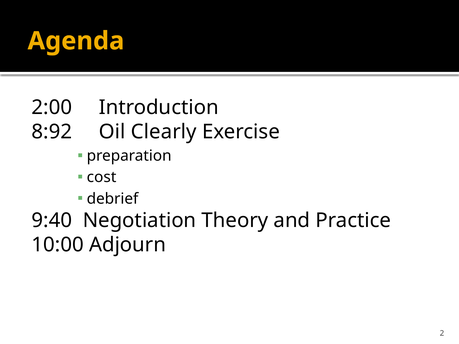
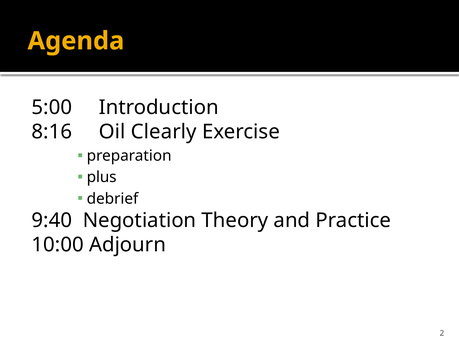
2:00: 2:00 -> 5:00 (52, 107)
8:92: 8:92 -> 8:16 (52, 132)
cost: cost -> plus (102, 177)
